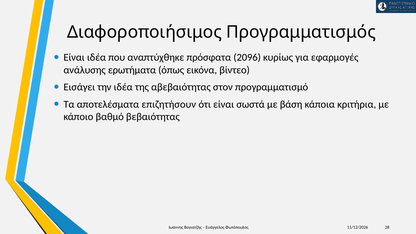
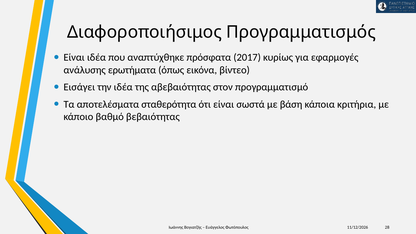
2096: 2096 -> 2017 (247, 58)
επιζητήσουν: επιζητήσουν -> σταθερότητα (169, 104)
